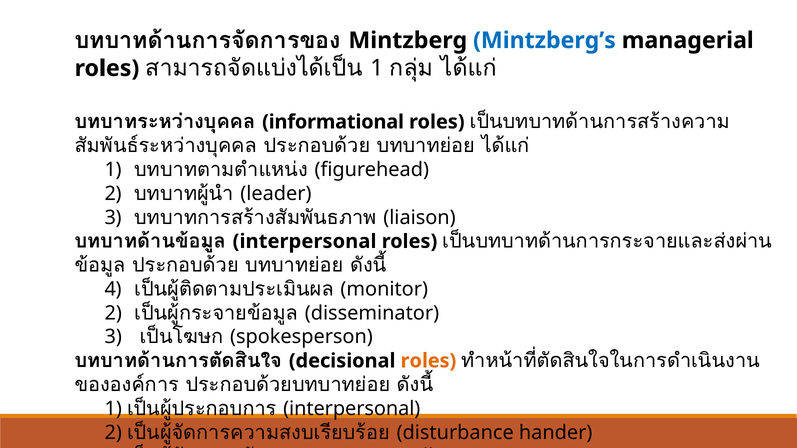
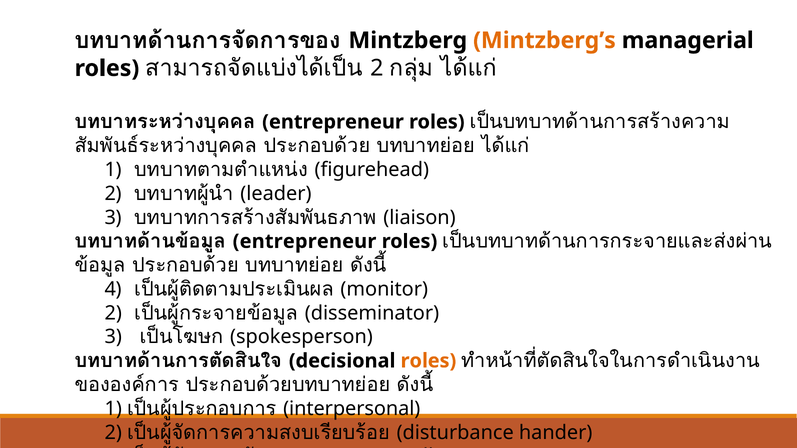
Mintzberg’s colour: blue -> orange (544, 40)
1: 1 -> 2 (377, 68)
informational: informational -> entrepreneur (333, 122)
interpersonal: interpersonal -> entrepreneur (304, 242)
